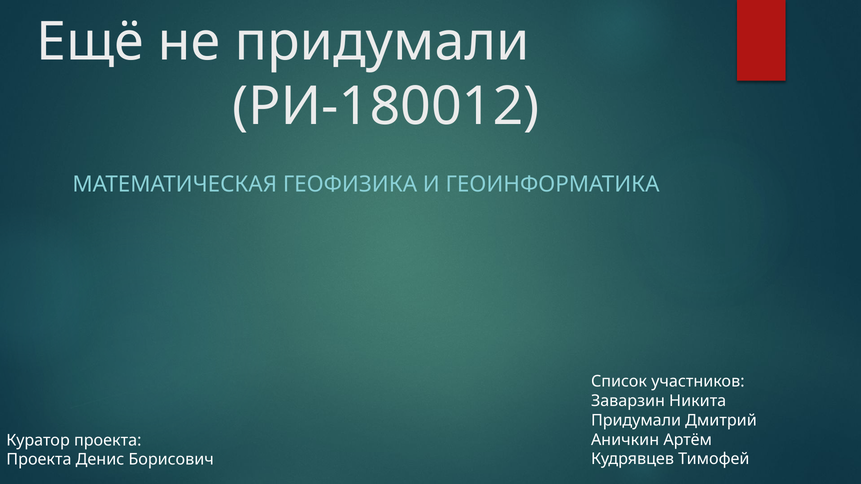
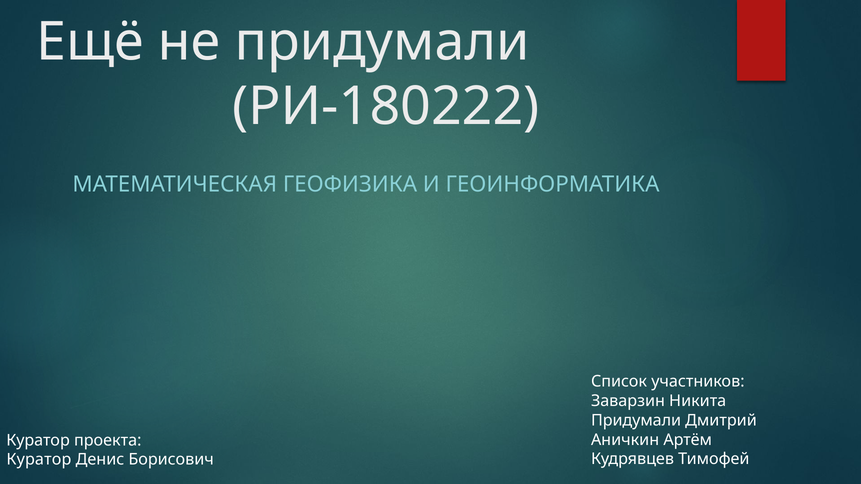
РИ-180012: РИ-180012 -> РИ-180222 (386, 107)
Проекта: Проекта -> Куратор (39, 460)
